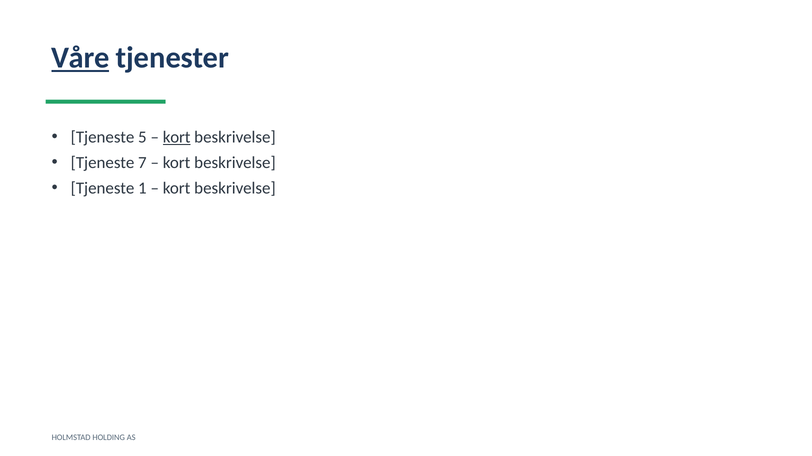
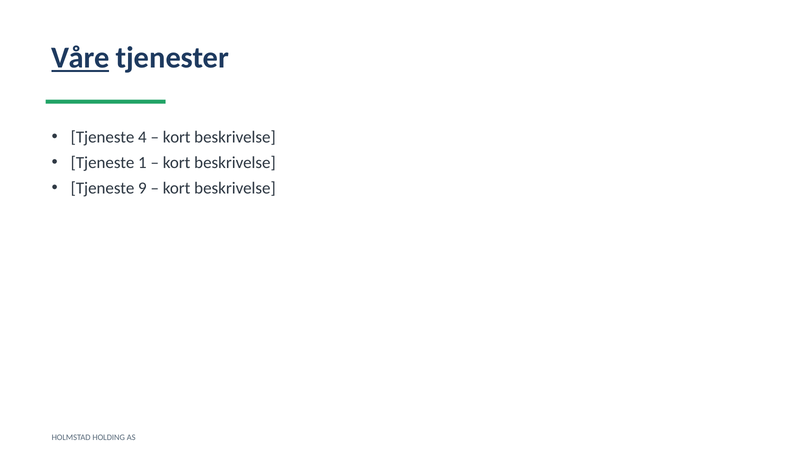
5: 5 -> 4 (142, 138)
kort underline: present -> none (177, 138)
7: 7 -> 1 (142, 163)
1: 1 -> 9 (142, 188)
